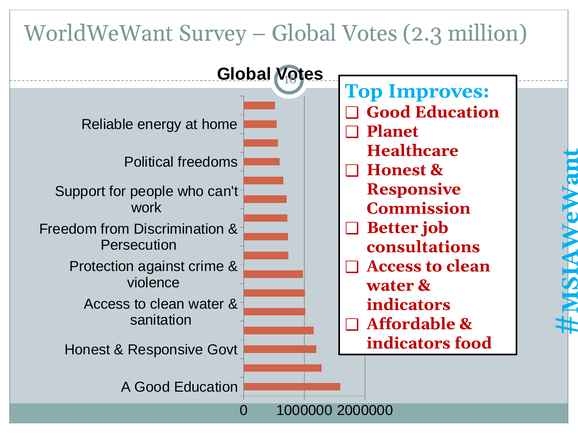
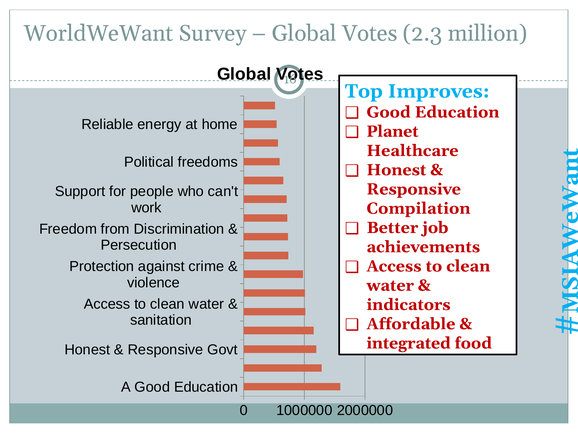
Commission: Commission -> Compilation (418, 209)
consultations: consultations -> achievements (423, 247)
indicators: indicators -> integrated (409, 344)
